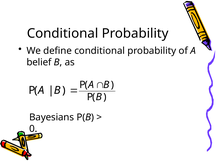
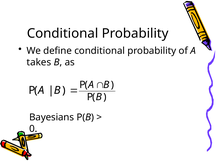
belief: belief -> takes (39, 63)
